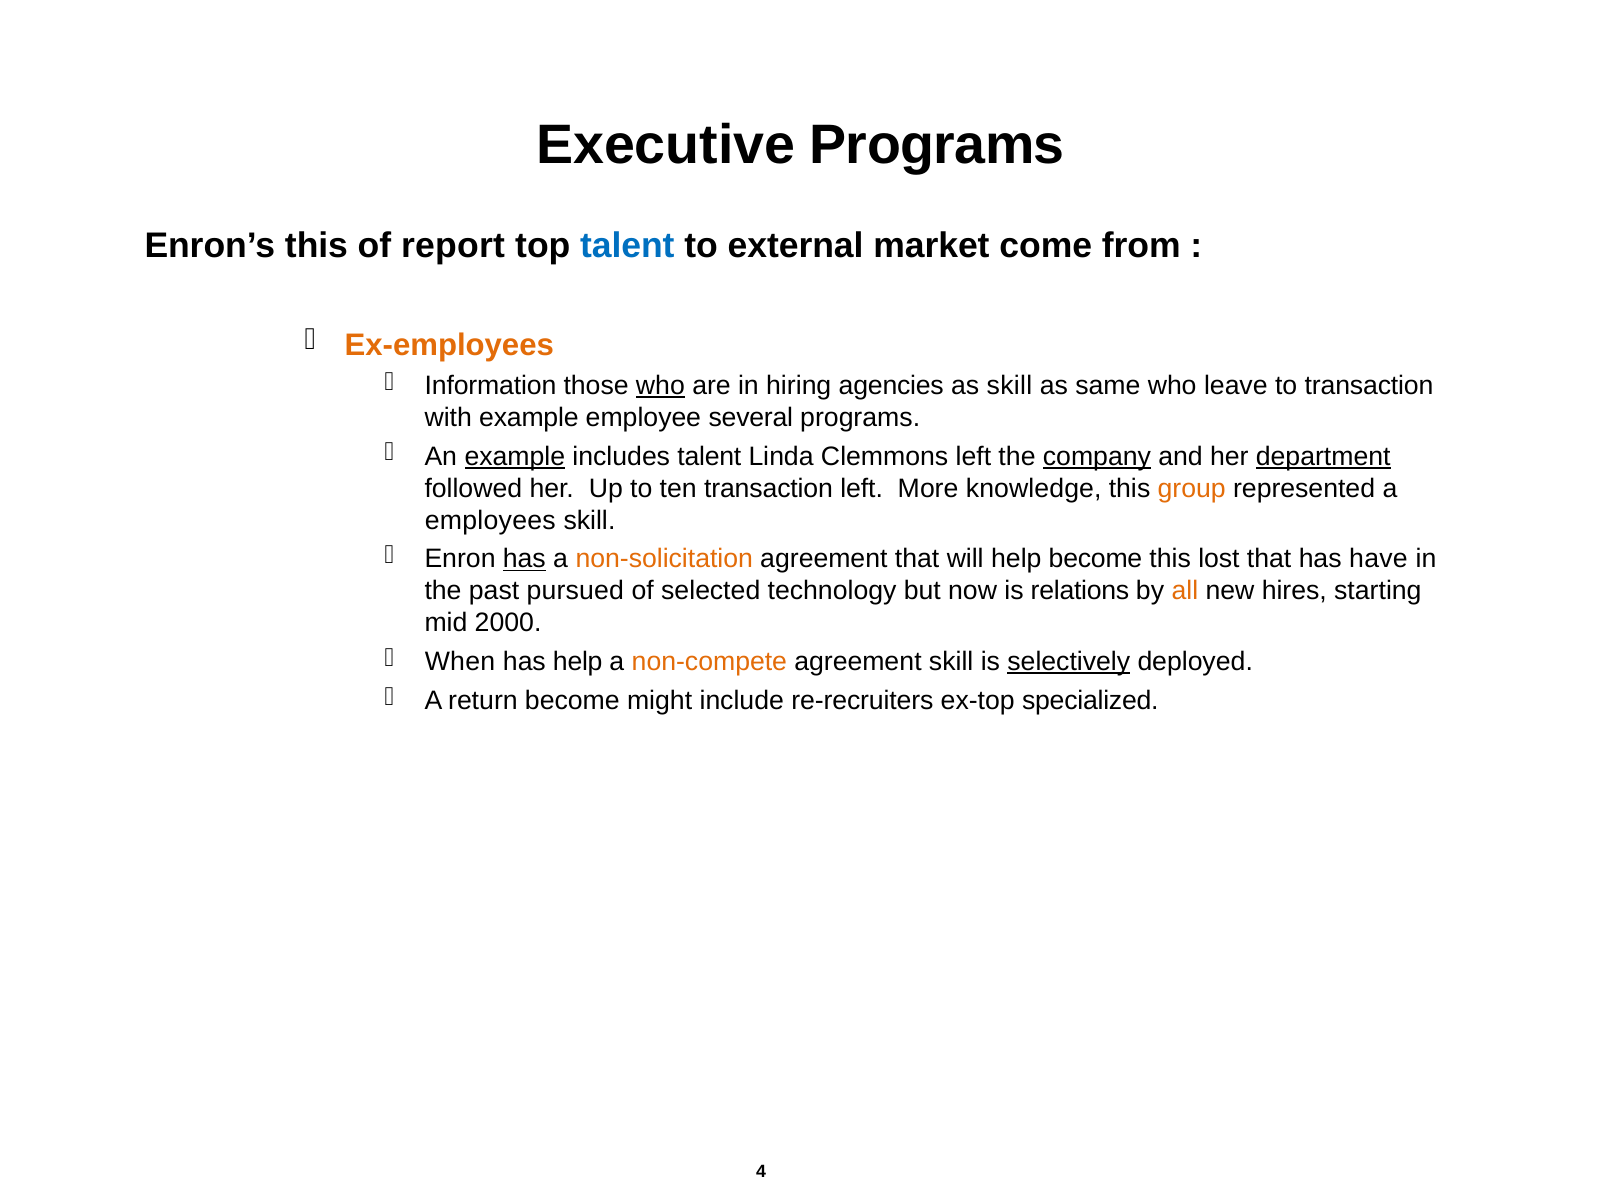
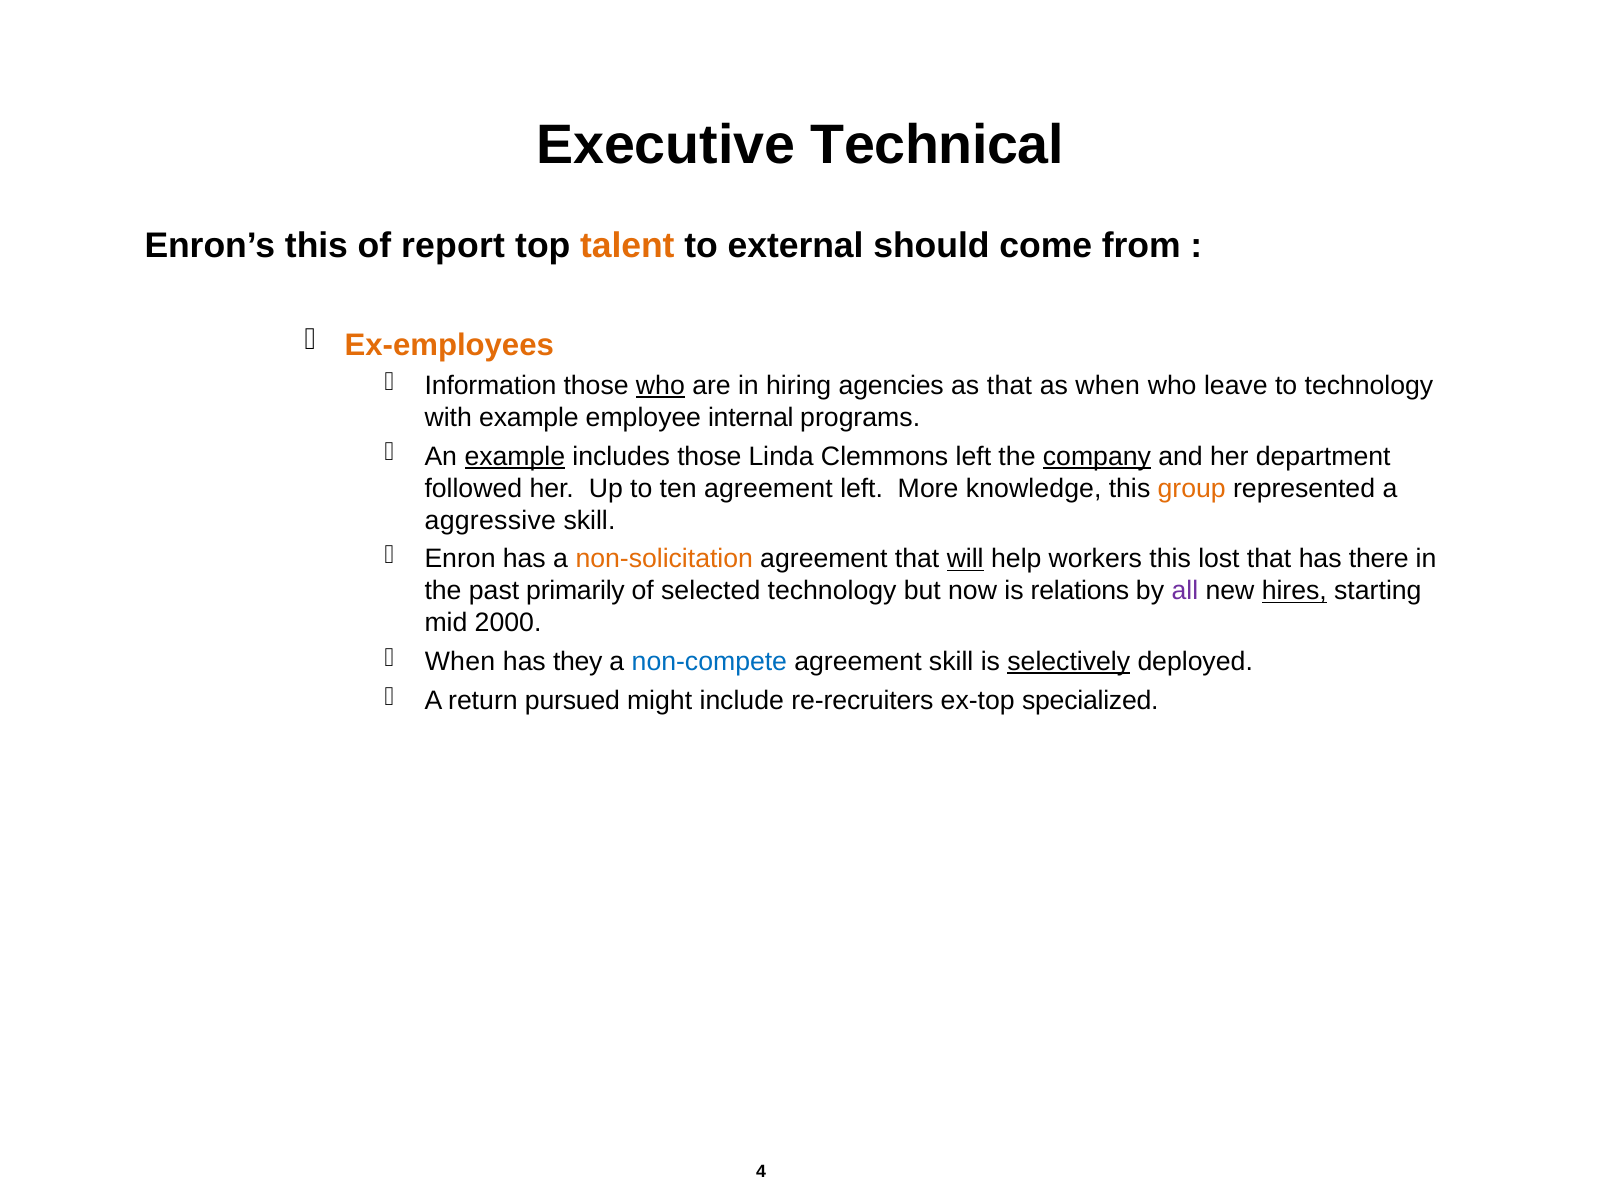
Executive Programs: Programs -> Technical (937, 145)
talent colour: blue -> orange (627, 246)
market: market -> should (931, 246)
as skill: skill -> that (1009, 386)
as same: same -> when (1108, 386)
to transaction: transaction -> technology (1369, 386)
several: several -> internal (751, 418)
includes talent: talent -> those (709, 456)
department underline: present -> none (1323, 456)
ten transaction: transaction -> agreement (768, 488)
employees: employees -> aggressive (490, 520)
has underline: present -> none (524, 559)
will underline: none -> present (965, 559)
help become: become -> workers (1095, 559)
have: have -> there (1379, 559)
pursued: pursued -> primarily (575, 591)
all colour: orange -> purple (1185, 591)
hires underline: none -> present (1294, 591)
has help: help -> they (578, 662)
non-compete colour: orange -> blue (709, 662)
return become: become -> pursued (572, 700)
